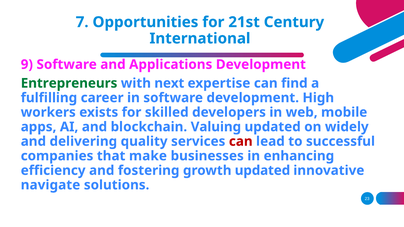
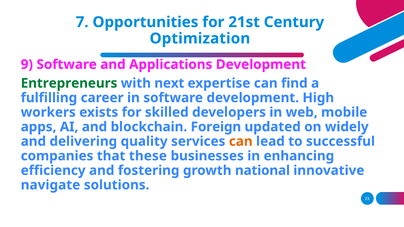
International: International -> Optimization (200, 39)
Valuing: Valuing -> Foreign (216, 127)
can colour: red -> orange (241, 142)
make: make -> these (148, 156)
growth updated: updated -> national (262, 171)
